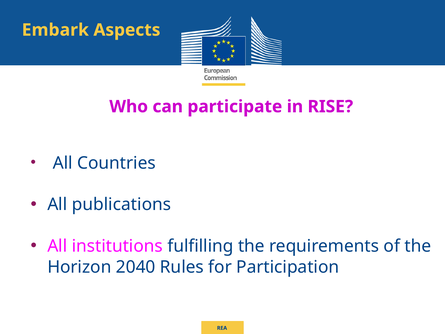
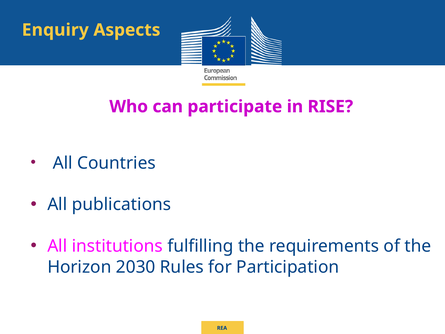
Embark: Embark -> Enquiry (55, 30)
2040: 2040 -> 2030 (136, 267)
